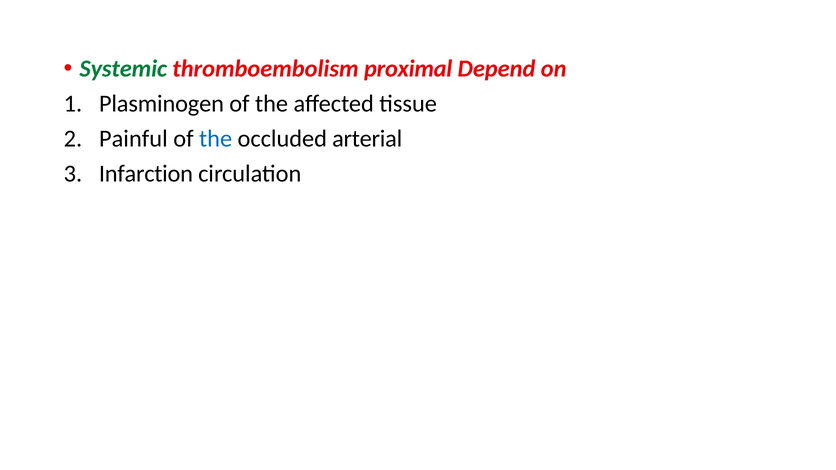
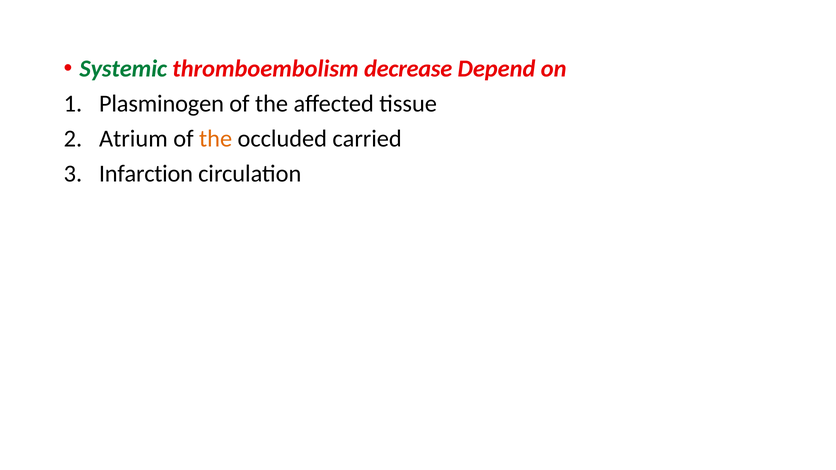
proximal: proximal -> decrease (408, 69)
Painful: Painful -> Atrium (133, 139)
the colour: blue -> orange (216, 139)
arterial: arterial -> carried (367, 139)
